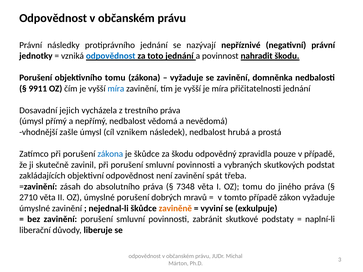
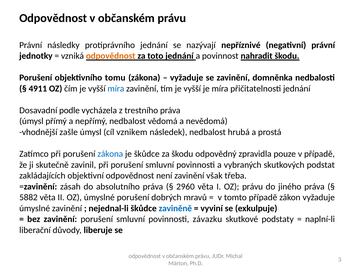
odpovědnost colour: blue -> orange (111, 56)
9911: 9911 -> 4911 (38, 89)
jejich: jejich -> podle (69, 110)
spát: spát -> však (214, 176)
7348: 7348 -> 2960 (185, 187)
OZ tomu: tomu -> právu (253, 187)
2710: 2710 -> 5882 (28, 198)
zaviněně colour: orange -> blue (175, 208)
zabránit: zabránit -> závazku (207, 219)
